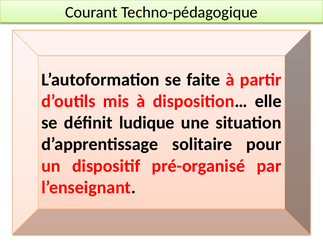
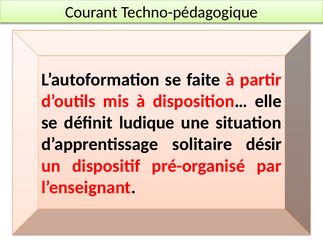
pour: pour -> désir (264, 144)
